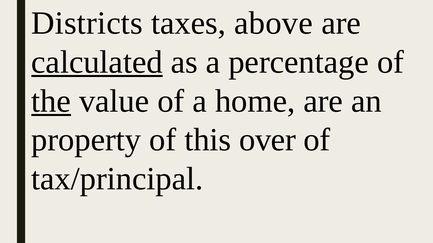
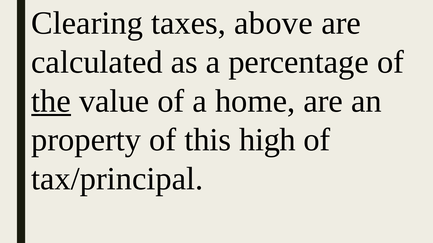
Districts: Districts -> Clearing (87, 23)
calculated underline: present -> none (97, 62)
over: over -> high (267, 140)
